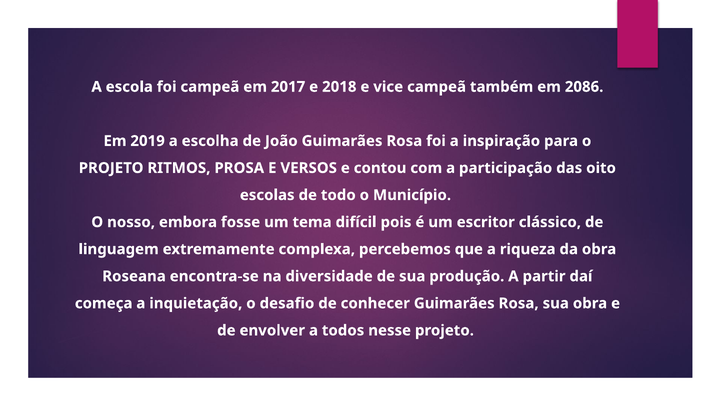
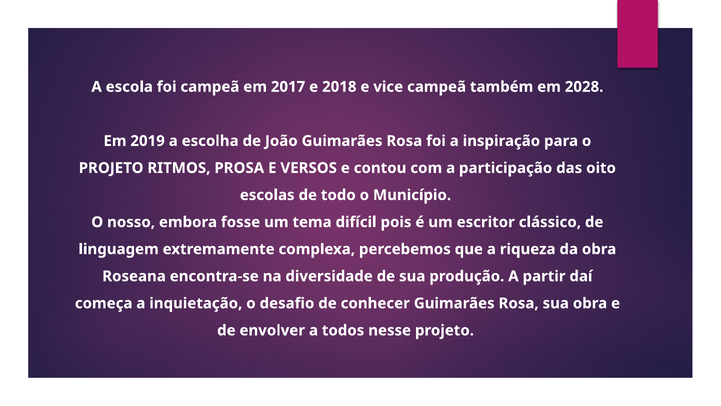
2086: 2086 -> 2028 (584, 87)
